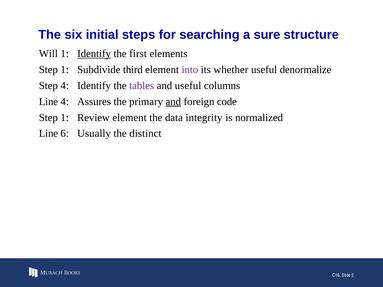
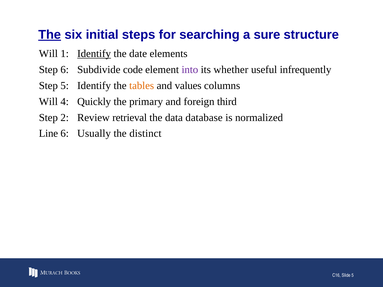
The underline: none -> present (50, 35)
first: first -> date (138, 54)
1: 1 -> 6 (65, 70)
third: third -> code (133, 70)
denormalize: denormalize -> infrequently (306, 70)
Step 4: 4 -> 5 (65, 86)
tables colour: purple -> orange (142, 86)
and useful: useful -> values (188, 86)
Line: Line -> Will (48, 102)
Assures: Assures -> Quickly (94, 102)
and underline: present -> none (173, 102)
code: code -> third (227, 102)
1: 1 -> 2 (65, 118)
Review element: element -> retrieval (130, 118)
integrity: integrity -> database (204, 118)
